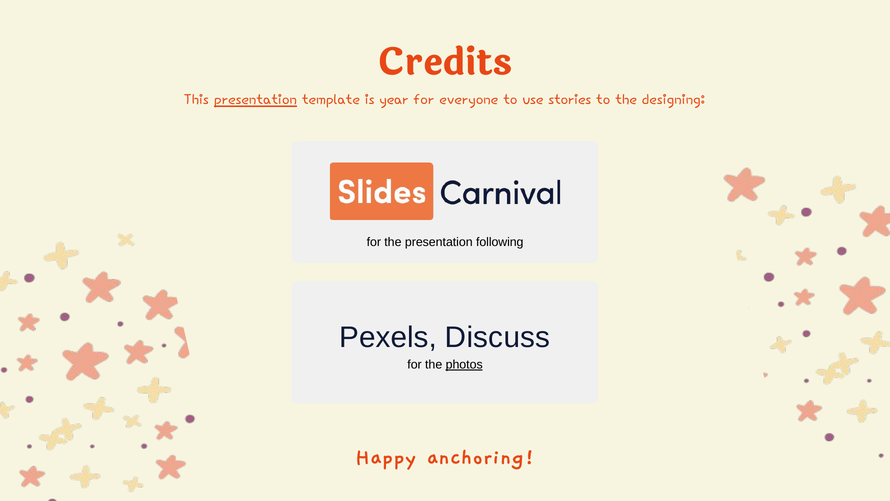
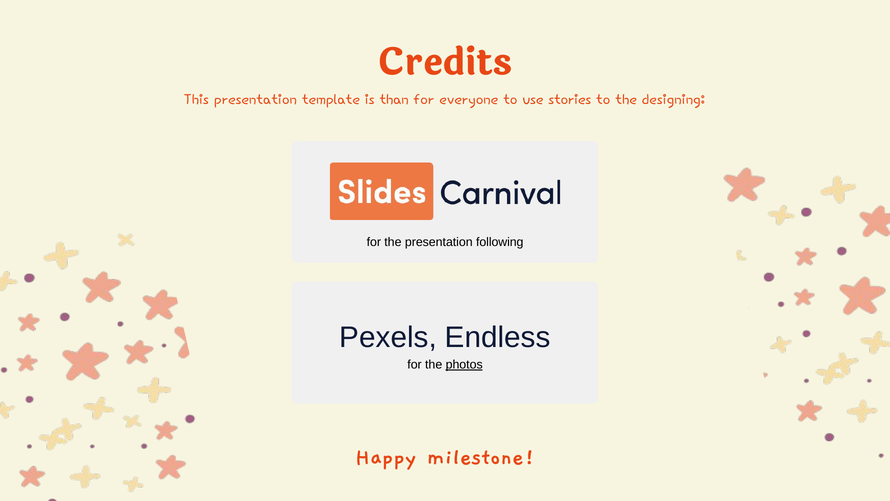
presentation underline: present -> none (255, 98)
year: year -> than (394, 98)
Discuss: Discuss -> Endless (498, 337)
anchoring: anchoring -> milestone (481, 456)
